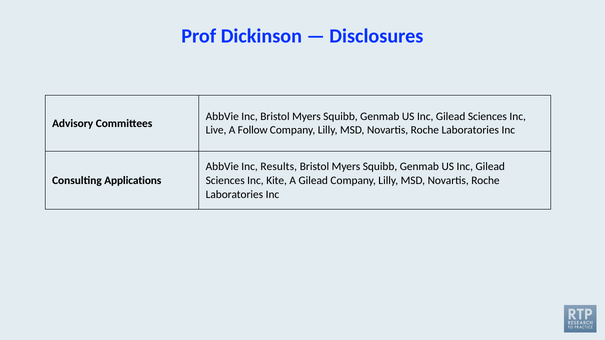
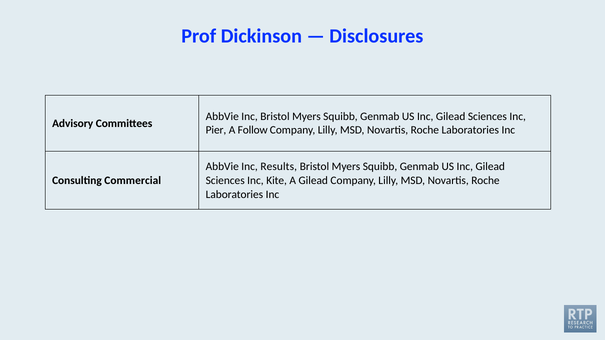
Live: Live -> Pier (216, 130)
Applications: Applications -> Commercial (133, 181)
